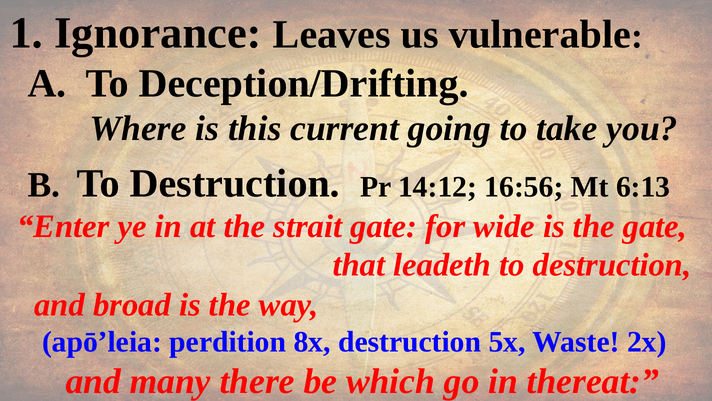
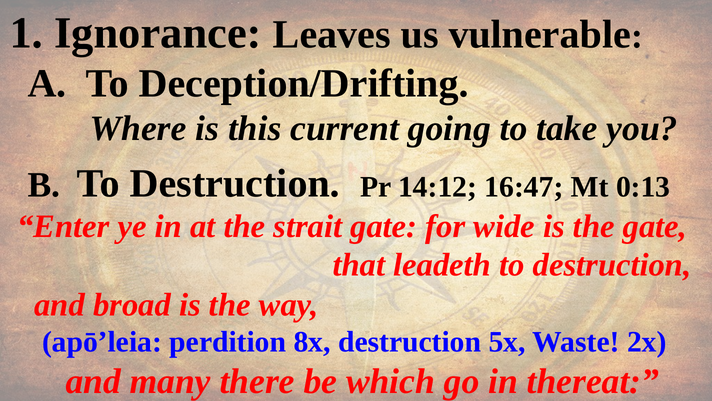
16:56: 16:56 -> 16:47 (524, 187)
6:13: 6:13 -> 0:13 (643, 187)
